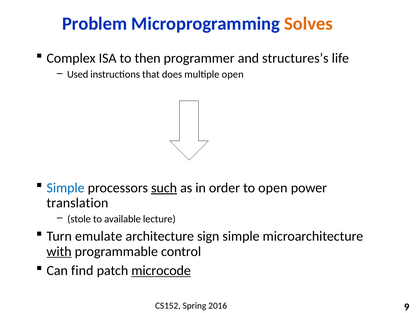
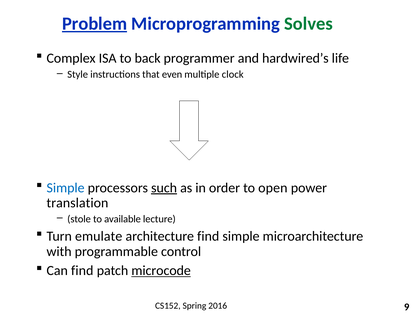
Problem underline: none -> present (95, 24)
Solves colour: orange -> green (309, 24)
then: then -> back (148, 58)
structures’s: structures’s -> hardwired’s (295, 58)
Used: Used -> Style (78, 74)
does: does -> even (172, 74)
multiple open: open -> clock (233, 74)
architecture sign: sign -> find (208, 236)
with underline: present -> none (59, 251)
